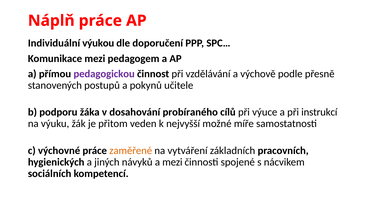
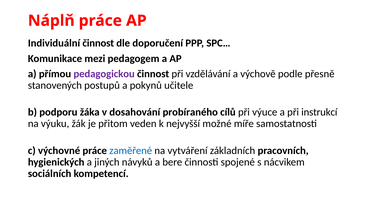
Individuální výukou: výukou -> činnost (98, 43)
zaměřené colour: orange -> blue (131, 150)
a mezi: mezi -> bere (172, 162)
